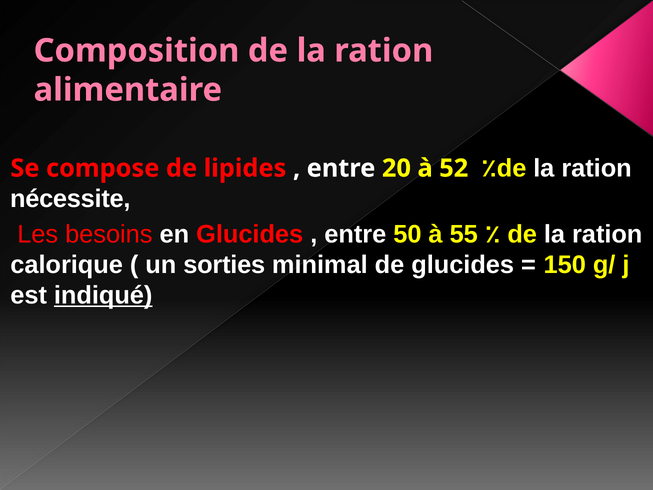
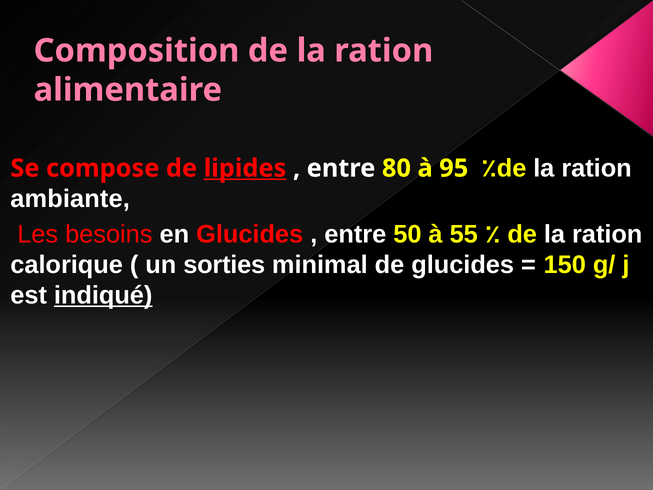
lipides underline: none -> present (245, 168)
20: 20 -> 80 (396, 168)
52: 52 -> 95 (454, 168)
nécessite: nécessite -> ambiante (70, 199)
